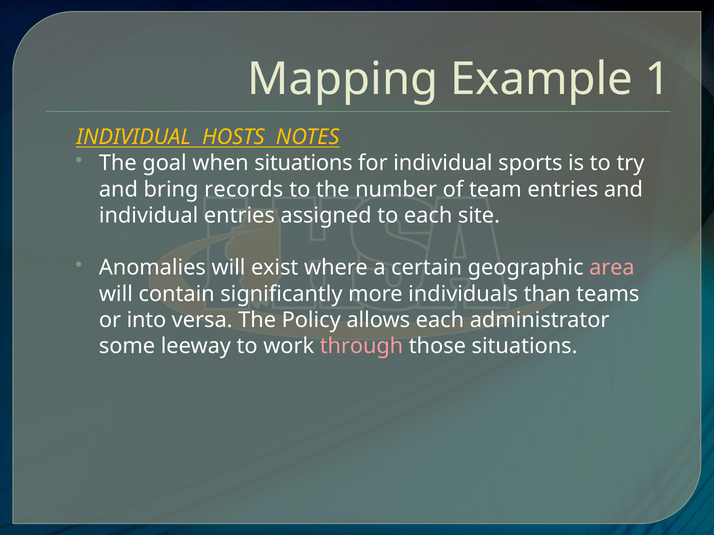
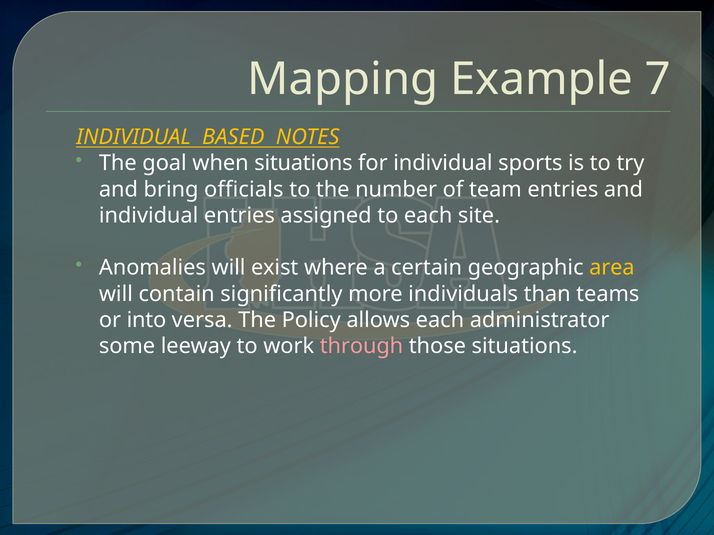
1: 1 -> 7 (658, 79)
HOSTS: HOSTS -> BASED (233, 137)
records: records -> officials (244, 190)
area colour: pink -> yellow (612, 268)
